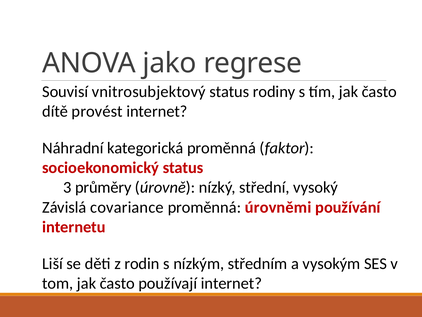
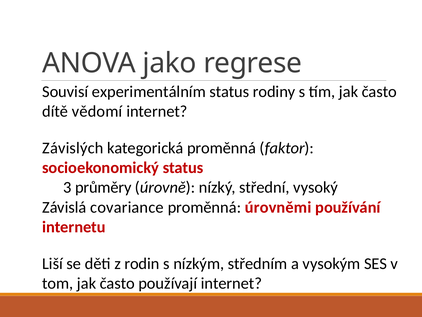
vnitrosubjektový: vnitrosubjektový -> experimentálním (149, 92)
provést: provést -> vědomí (97, 111)
Náhradní: Náhradní -> Závislých (73, 148)
